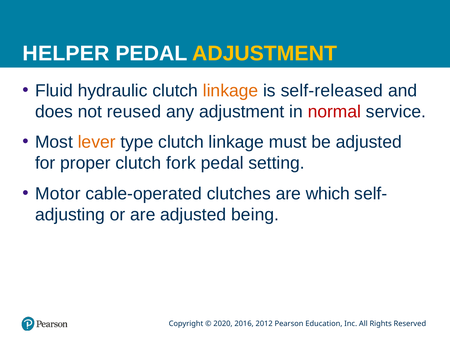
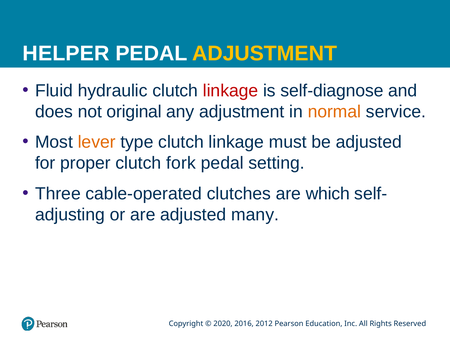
linkage colour: orange -> red (231, 90)
self-released: self-released -> self-diagnose (332, 90)
reused: reused -> original (134, 111)
normal colour: red -> orange (334, 111)
Motor: Motor -> Three (58, 193)
being: being -> many (255, 214)
